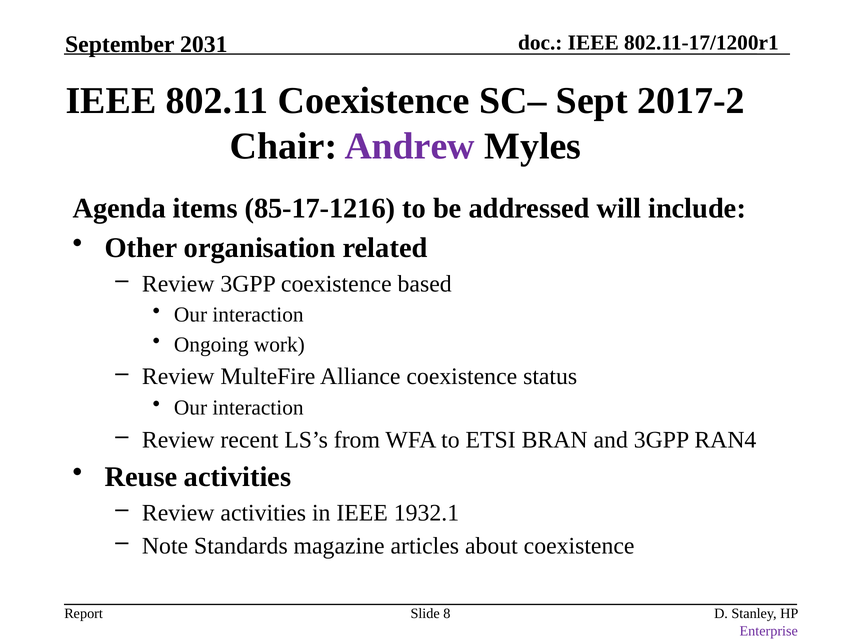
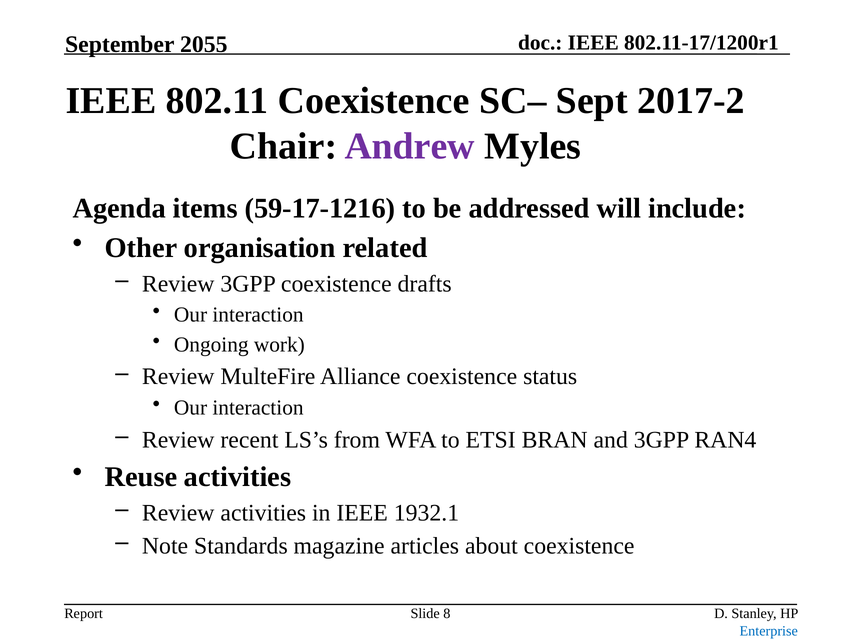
2031: 2031 -> 2055 (204, 44)
85-17-1216: 85-17-1216 -> 59-17-1216 (320, 208)
based: based -> drafts (425, 284)
Enterprise colour: purple -> blue (769, 631)
